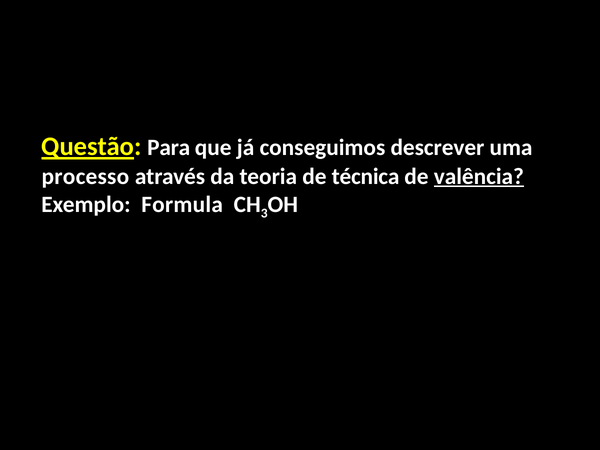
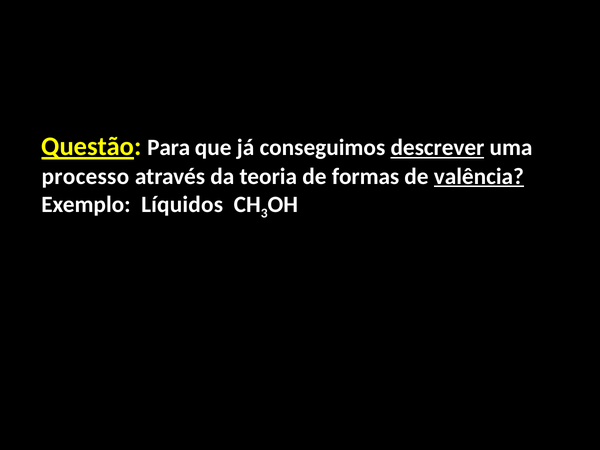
descrever underline: none -> present (437, 148)
técnica: técnica -> formas (366, 176)
Formula: Formula -> Líquidos (182, 204)
